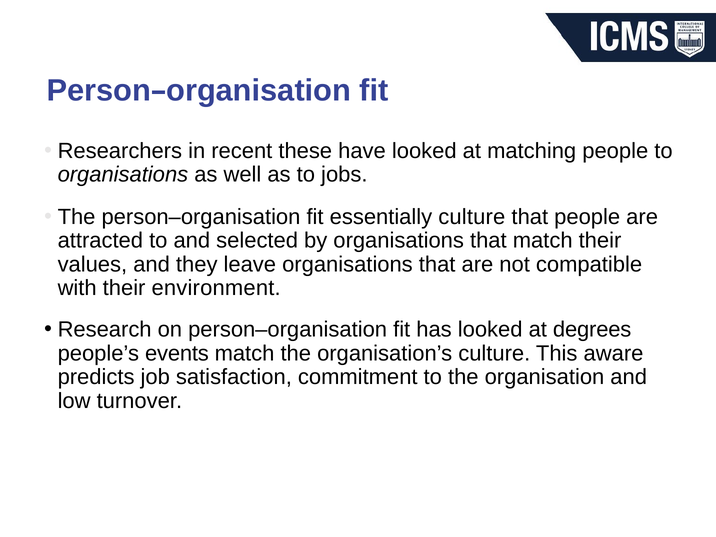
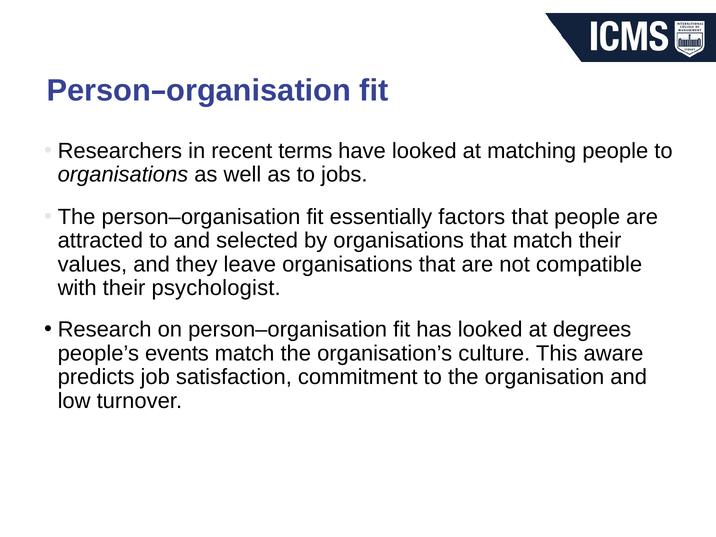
these: these -> terms (305, 151)
essentially culture: culture -> factors (472, 217)
environment: environment -> psychologist (216, 288)
